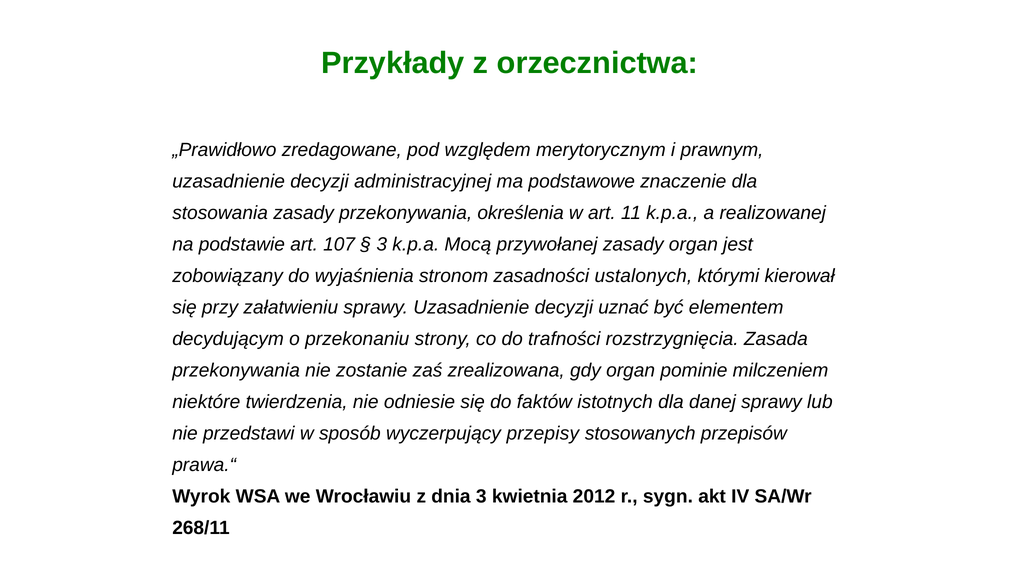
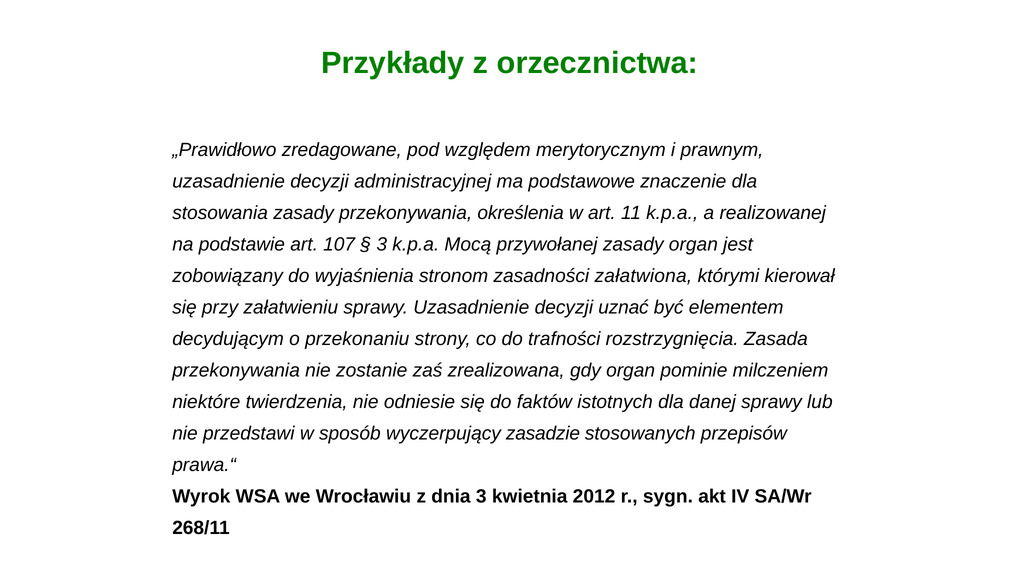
ustalonych: ustalonych -> załatwiona (643, 276)
przepisy: przepisy -> zasadzie (543, 434)
